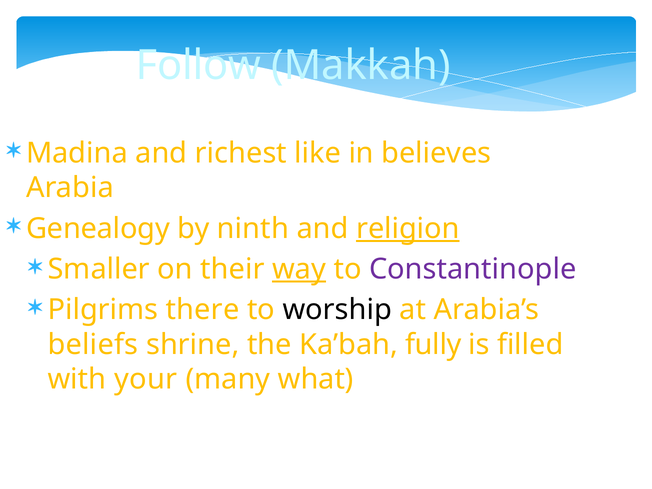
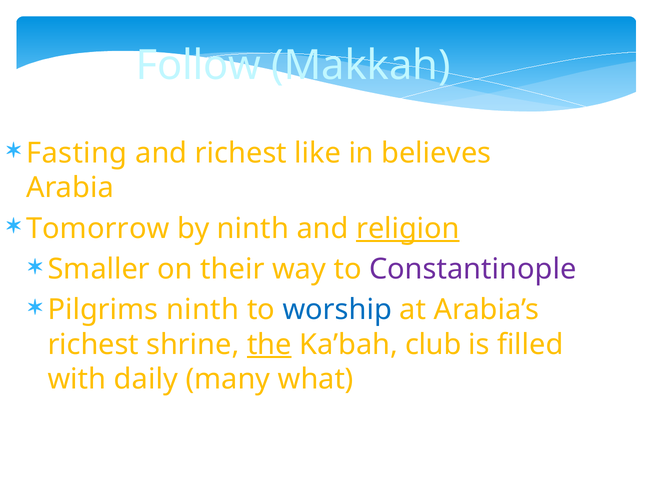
Madina: Madina -> Fasting (77, 153)
Genealogy: Genealogy -> Tomorrow (98, 229)
way underline: present -> none (299, 269)
Pilgrims there: there -> ninth (203, 310)
worship colour: black -> blue (337, 310)
beliefs: beliefs -> richest (93, 345)
the underline: none -> present (269, 345)
fully: fully -> club (433, 345)
your: your -> daily (146, 379)
